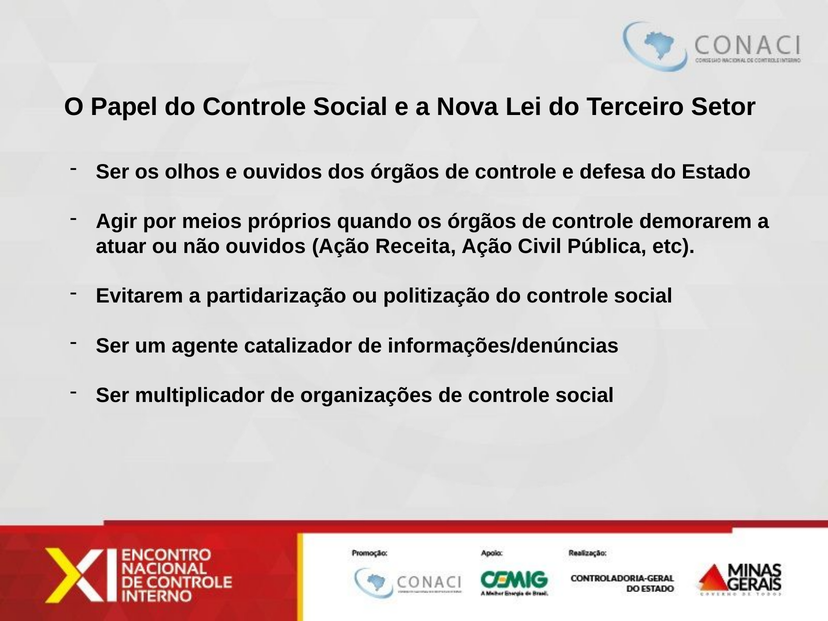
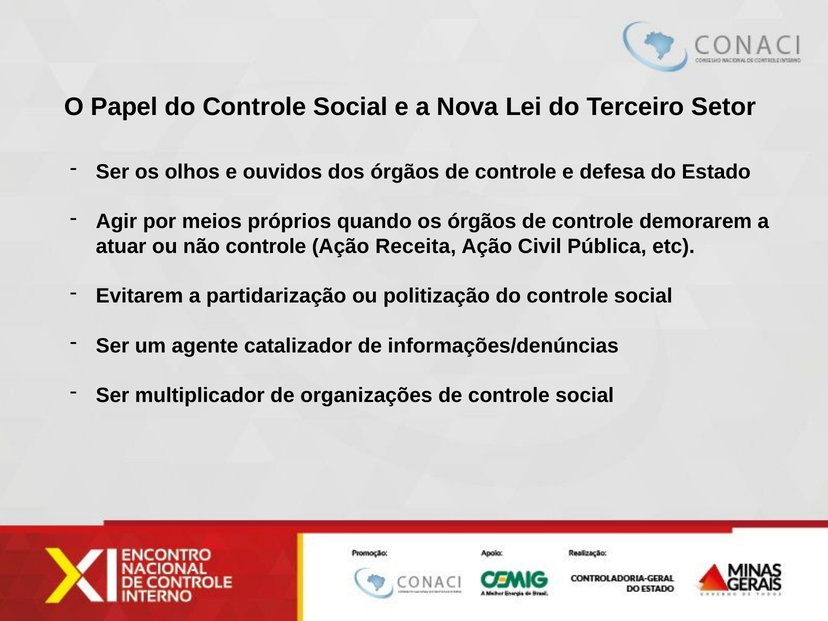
não ouvidos: ouvidos -> controle (266, 246)
